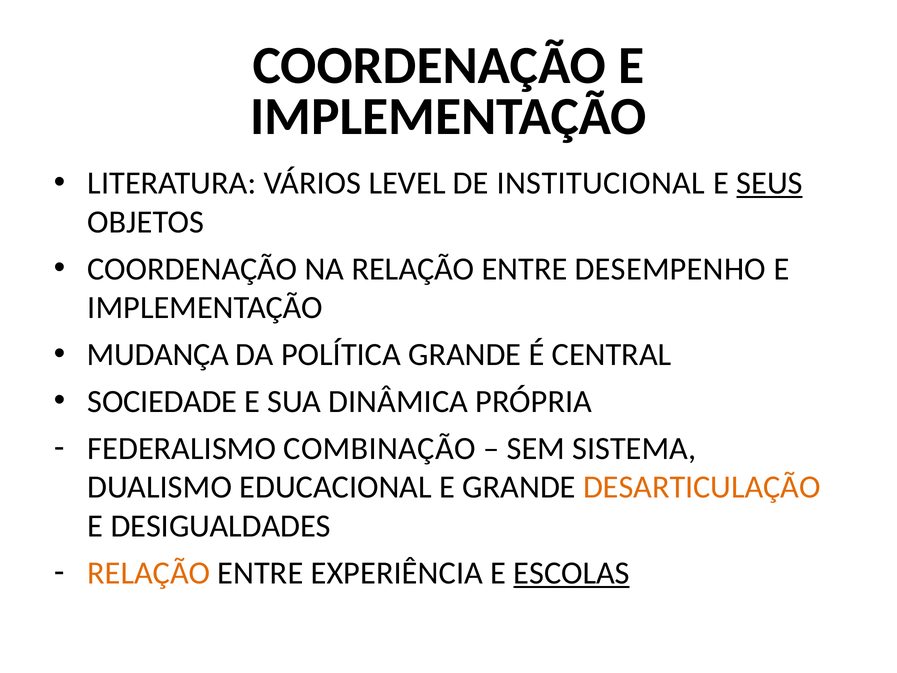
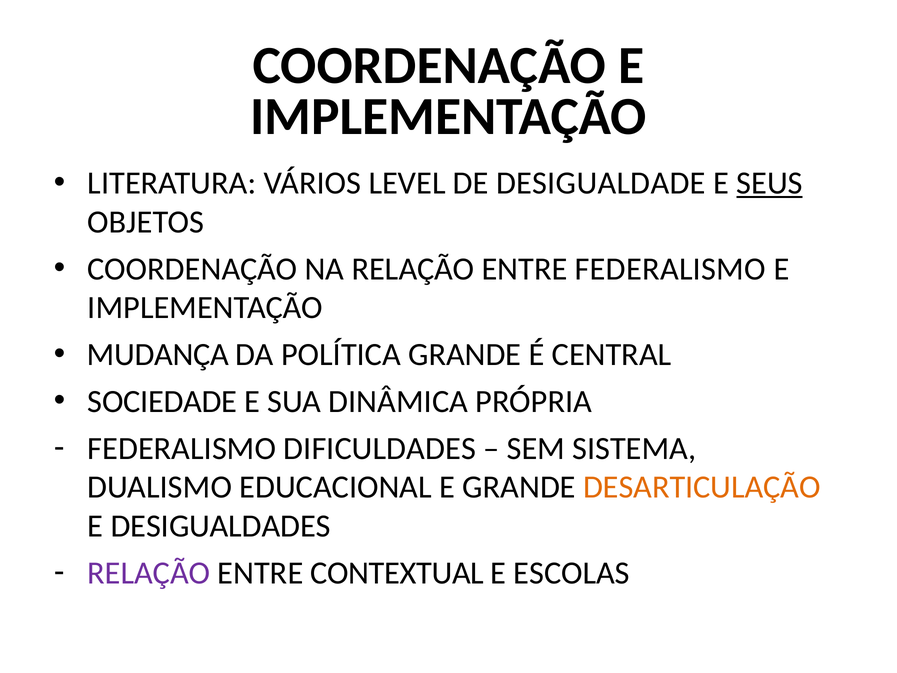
INSTITUCIONAL: INSTITUCIONAL -> DESIGUALDADE (601, 183)
ENTRE DESEMPENHO: DESEMPENHO -> FEDERALISMO (670, 269)
COMBINAÇÃO: COMBINAÇÃO -> DIFICULDADES (380, 448)
RELAÇÃO colour: orange -> purple (149, 573)
EXPERIÊNCIA: EXPERIÊNCIA -> CONTEXTUAL (397, 573)
ESCOLAS underline: present -> none (572, 573)
